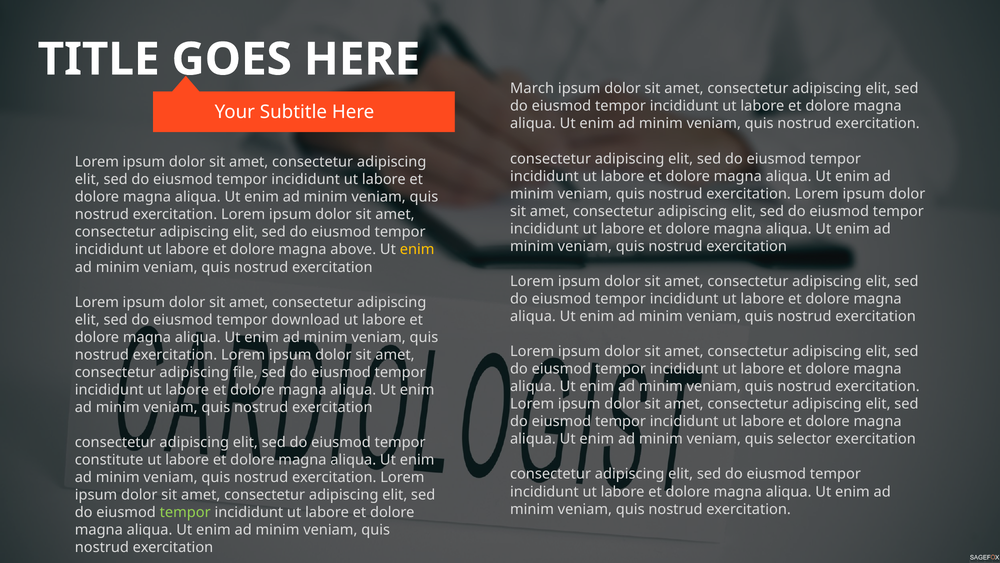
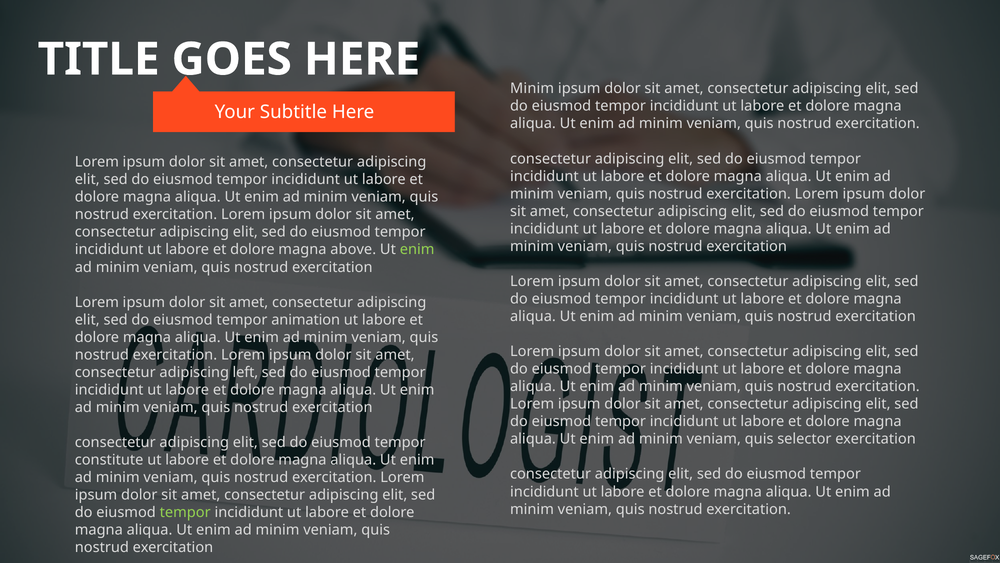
March: March -> Minim (532, 89)
enim colour: yellow -> light green (417, 249)
download: download -> animation (306, 319)
file: file -> left (245, 372)
